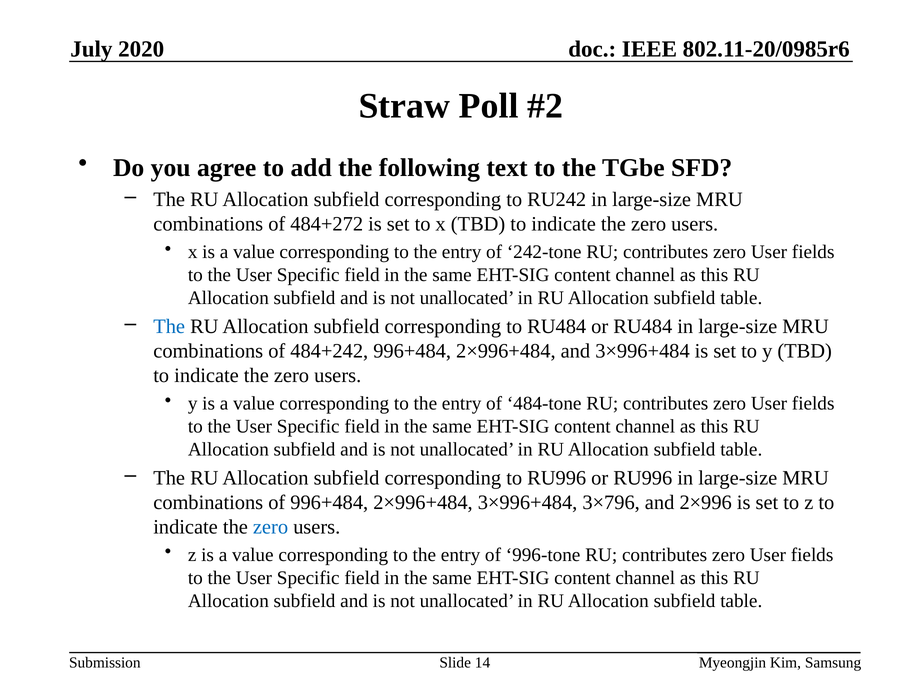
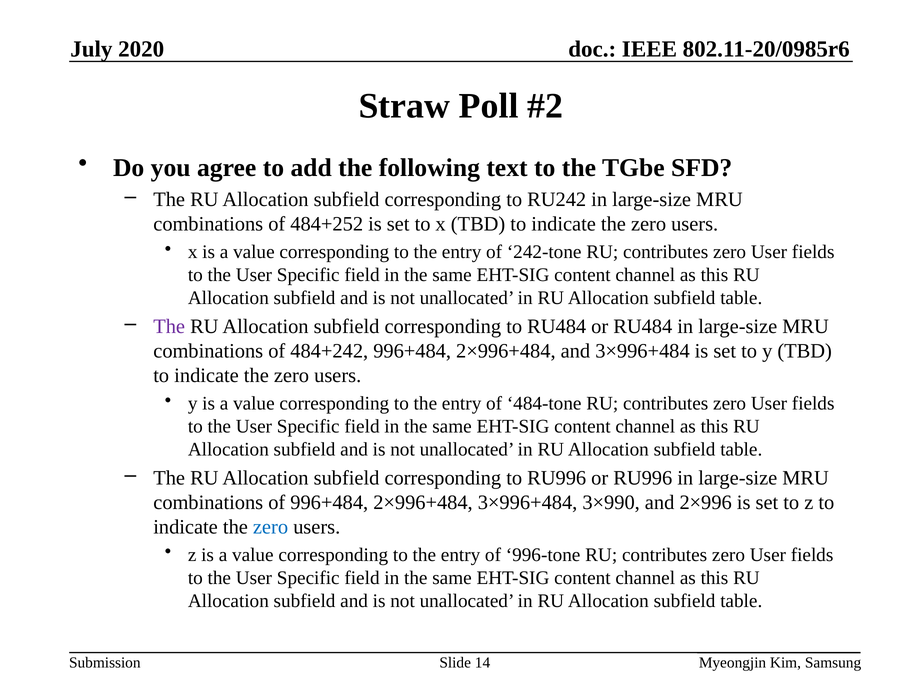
484+272: 484+272 -> 484+252 (327, 224)
The colour: blue -> purple (169, 327)
3×796: 3×796 -> 3×990 (611, 503)
